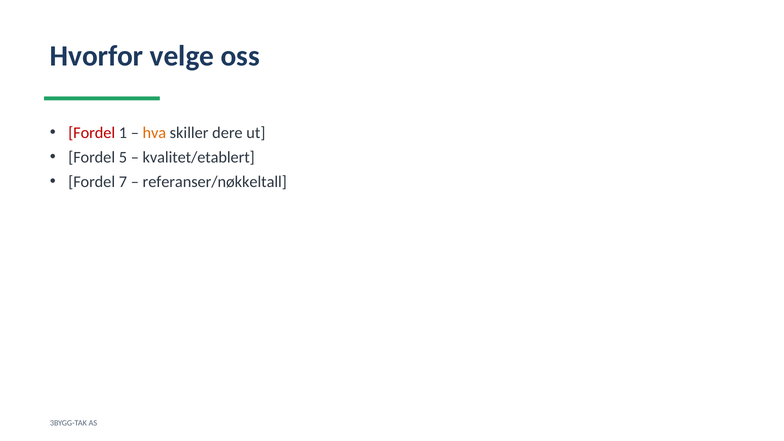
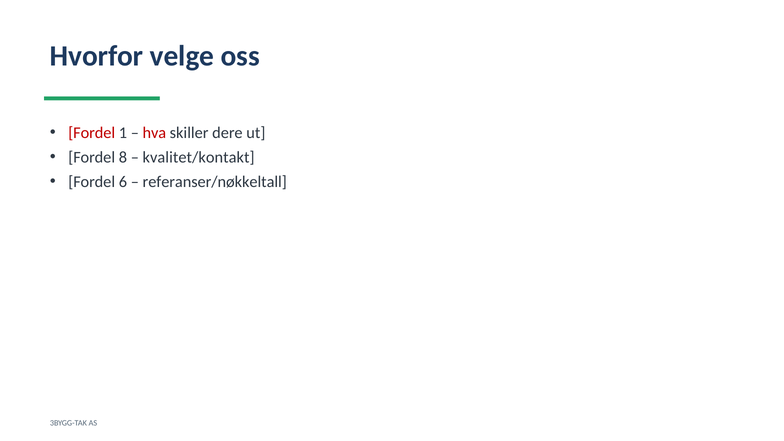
hva colour: orange -> red (154, 133)
5: 5 -> 8 (123, 157)
kvalitet/etablert: kvalitet/etablert -> kvalitet/kontakt (199, 157)
7: 7 -> 6 (123, 182)
